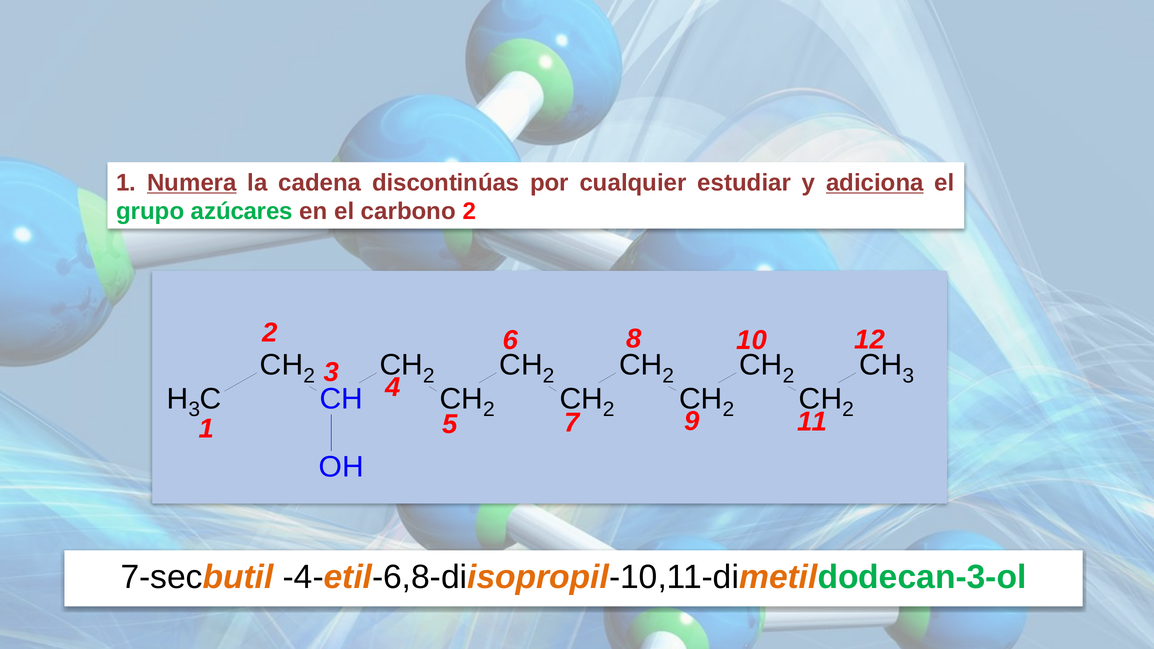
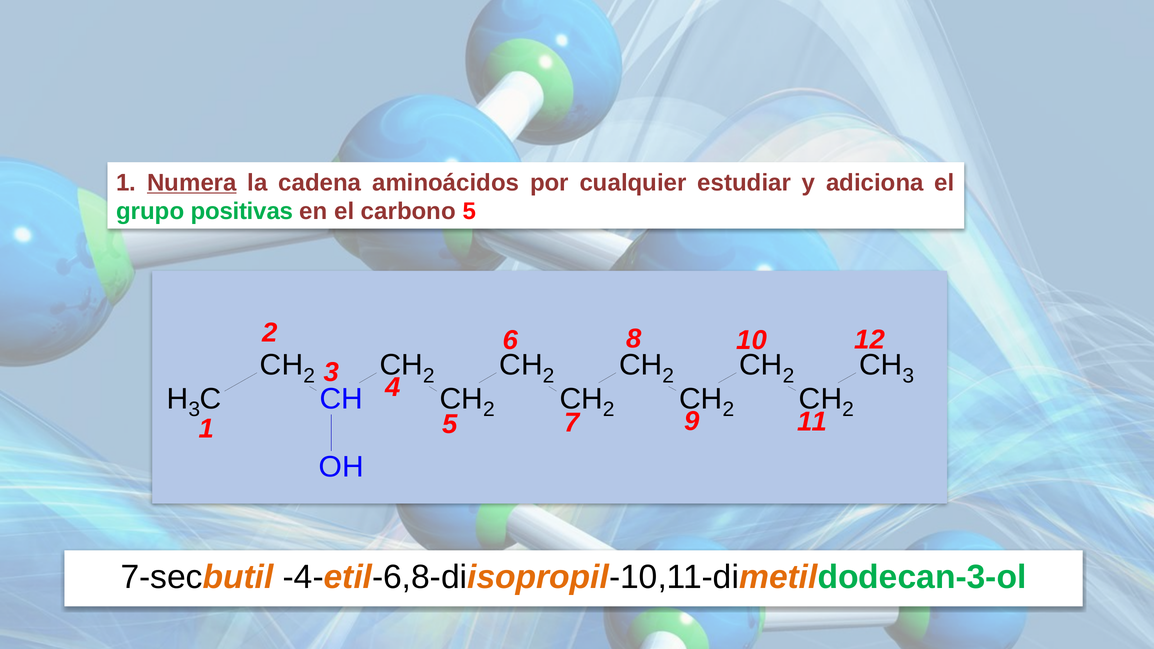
discontinúas: discontinúas -> aminoácidos (446, 183)
adiciona underline: present -> none (875, 183)
azúcares: azúcares -> positivas (242, 212)
carbono 2: 2 -> 5 (469, 212)
